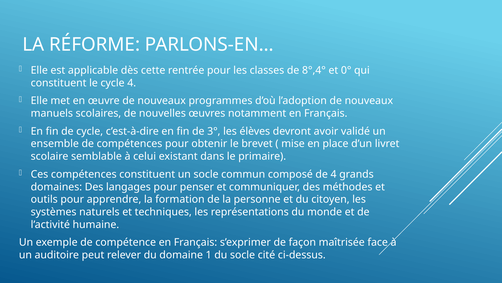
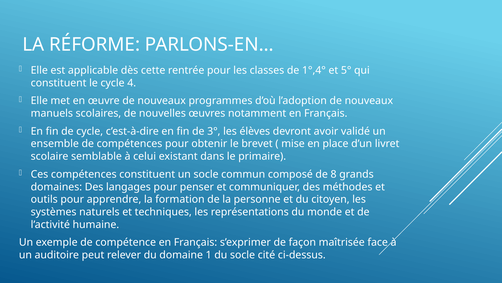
8°,4°: 8°,4° -> 1°,4° (314, 70)
0°: 0° -> 5° (346, 70)
de 4: 4 -> 8 (334, 174)
